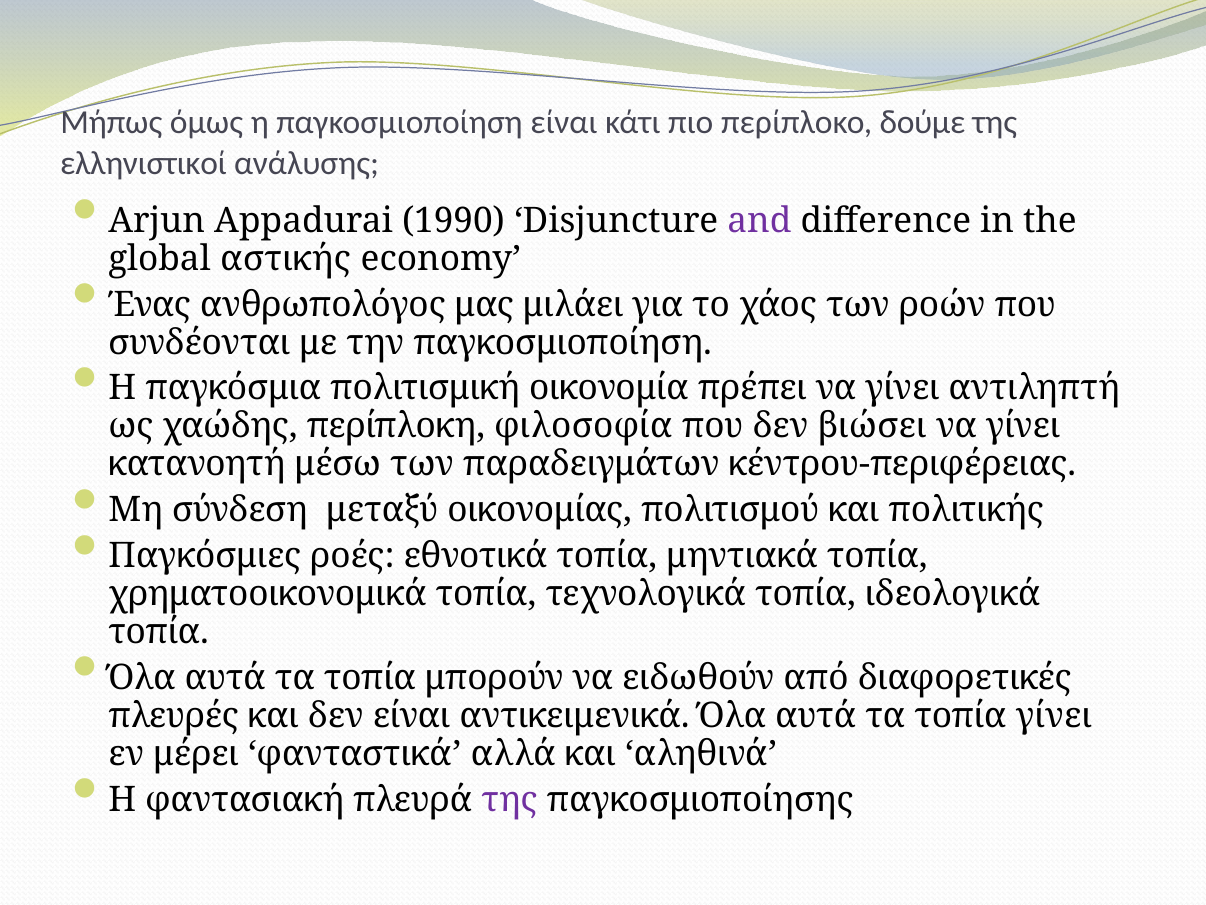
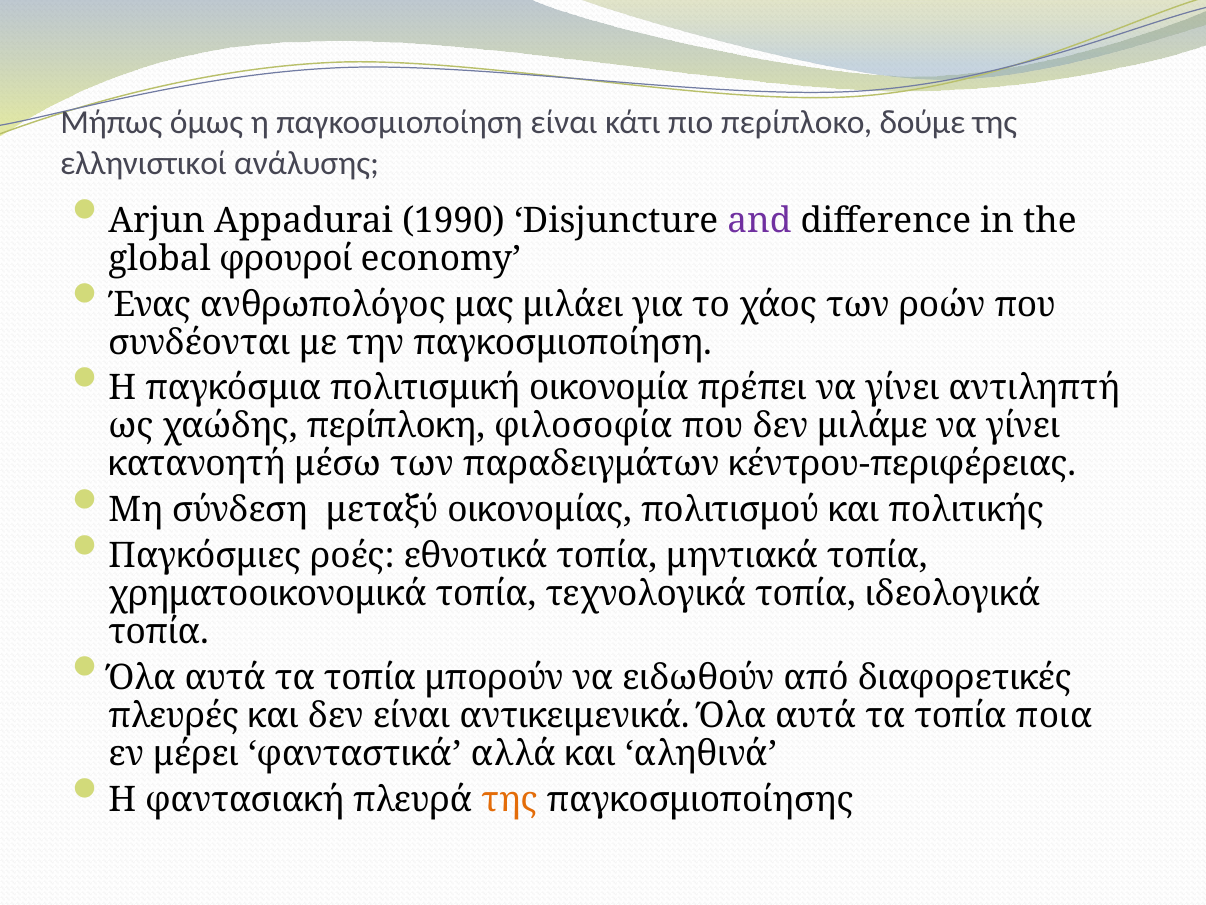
αστικής: αστικής -> φρουροί (286, 258)
βιώσει: βιώσει -> μιλάμε (873, 426)
τοπία γίνει: γίνει -> ποια (1054, 715)
της colour: purple -> orange (510, 799)
